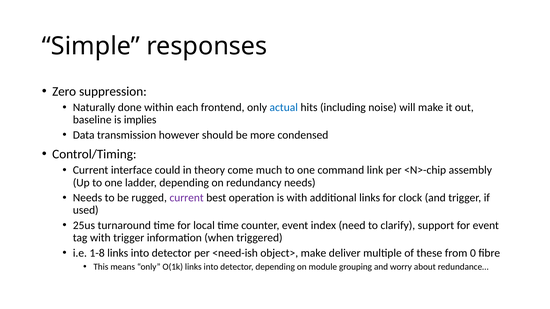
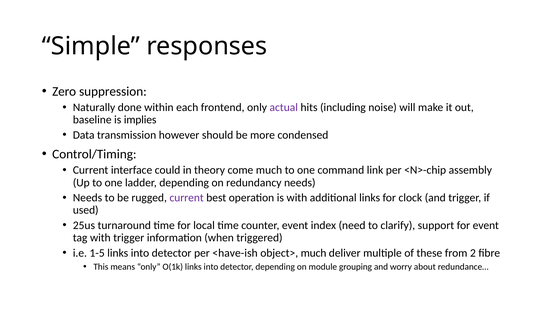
actual colour: blue -> purple (284, 108)
1-8: 1-8 -> 1-5 (97, 253)
<need-ish: <need-ish -> <have-ish (235, 253)
object> make: make -> much (314, 253)
0: 0 -> 2 (473, 253)
